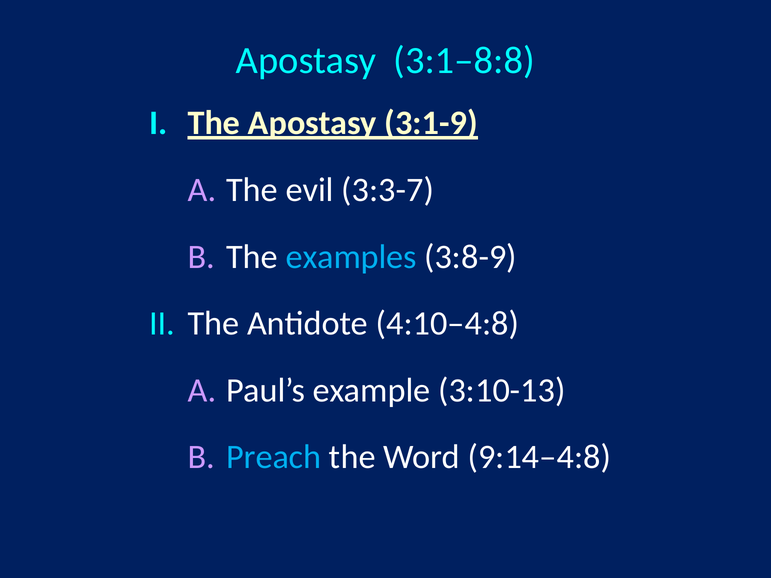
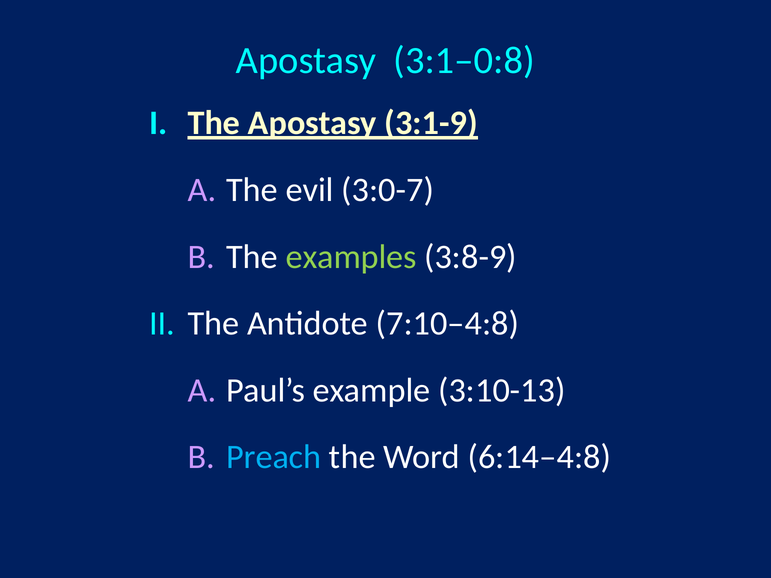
3:1‒8:8: 3:1‒8:8 -> 3:1‒0:8 (464, 60)
3:3-7: 3:3-7 -> 3:0-7 (388, 190)
examples colour: light blue -> light green (351, 257)
4:10‒4:8: 4:10‒4:8 -> 7:10‒4:8 (447, 324)
9:14‒4:8: 9:14‒4:8 -> 6:14‒4:8 (539, 457)
